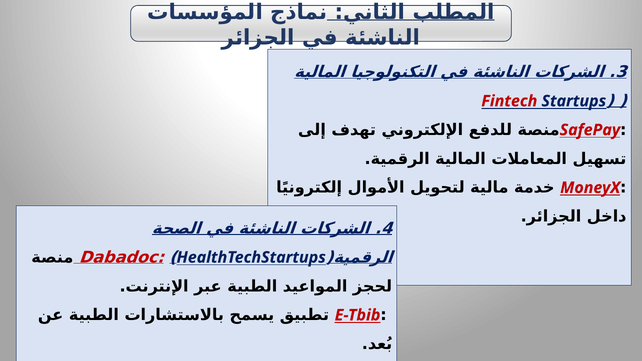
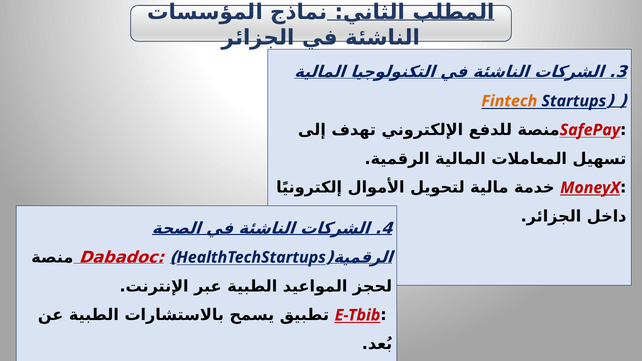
Fintech colour: red -> orange (509, 101)
